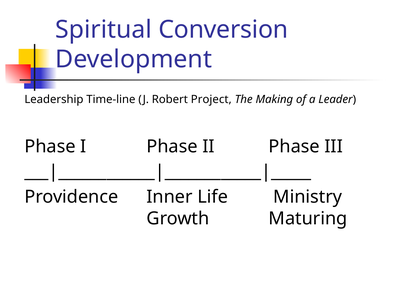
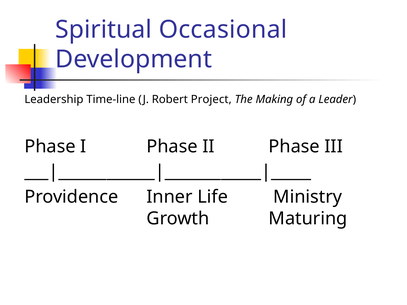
Conversion: Conversion -> Occasional (223, 30)
